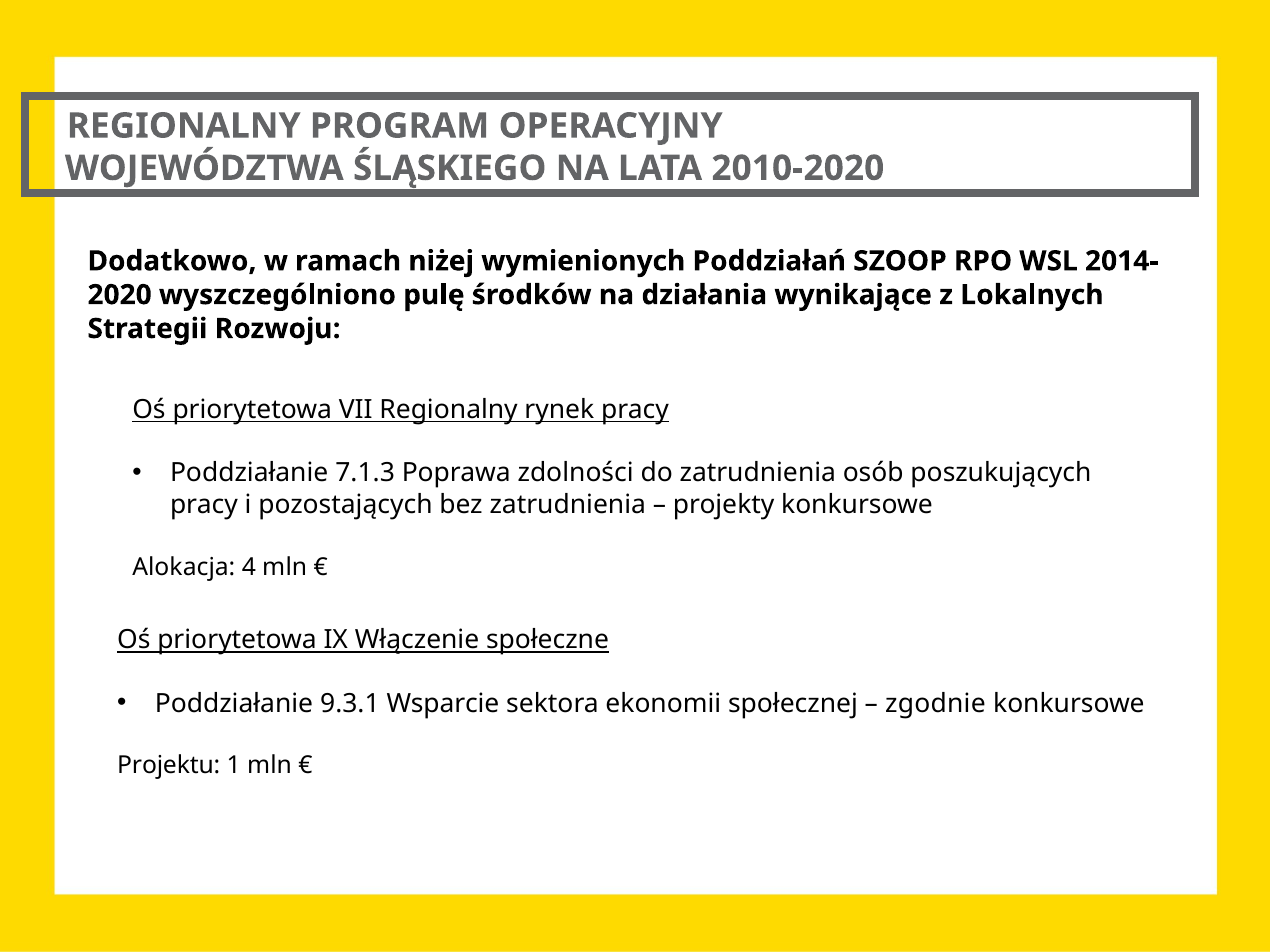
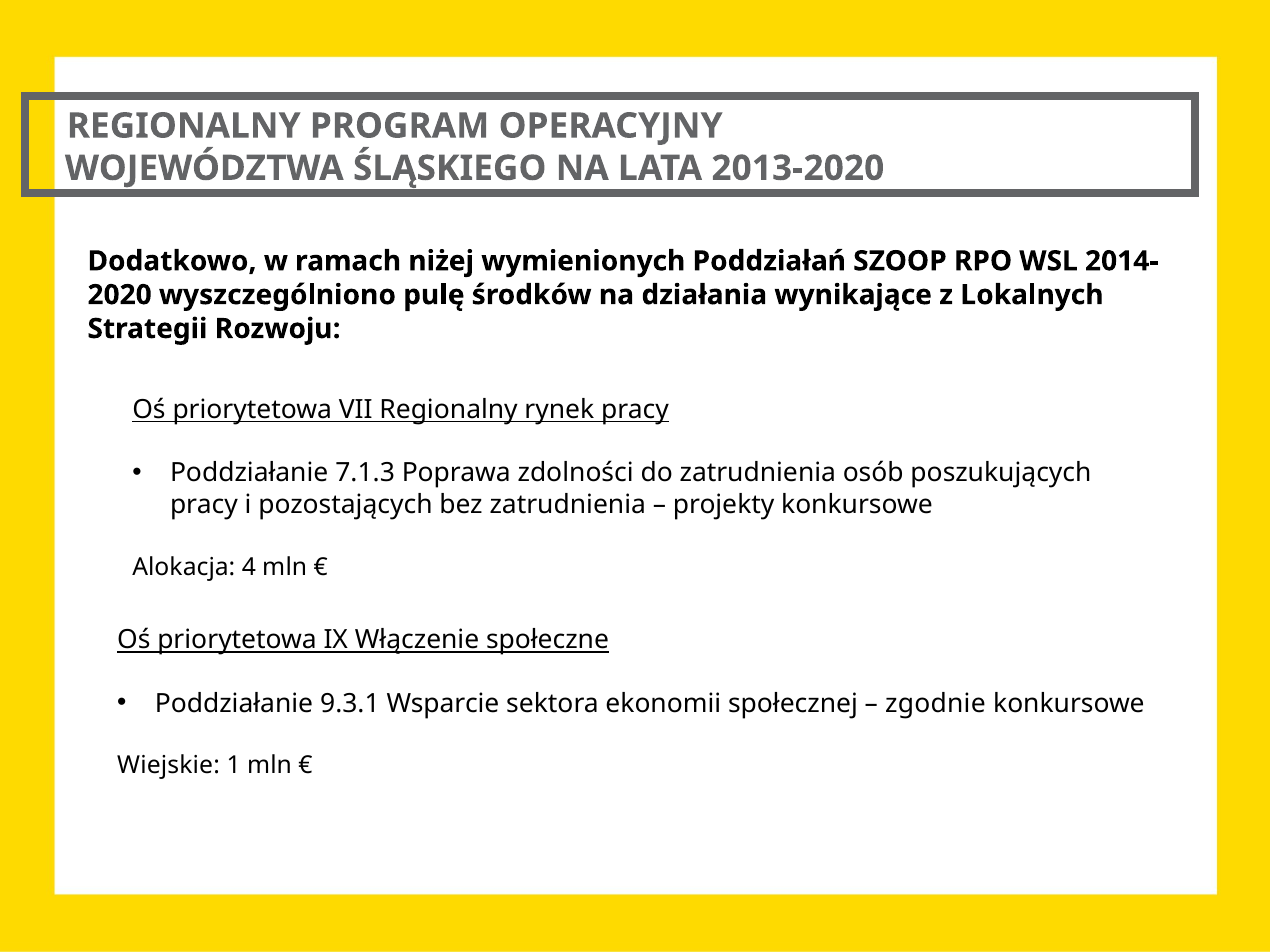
2010-2020: 2010-2020 -> 2013-2020 (798, 168)
Projektu: Projektu -> Wiejskie (169, 766)
